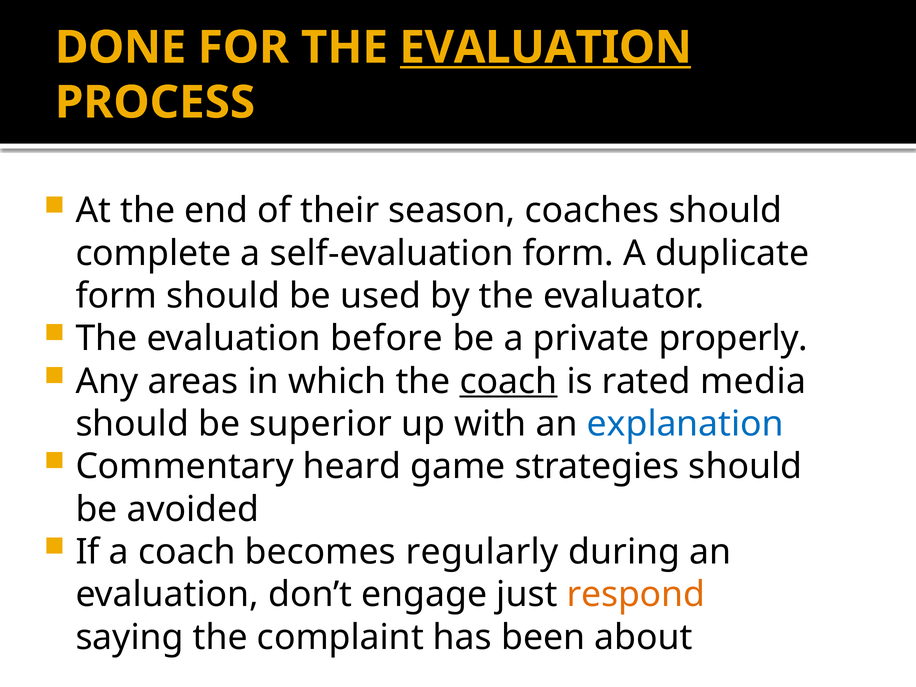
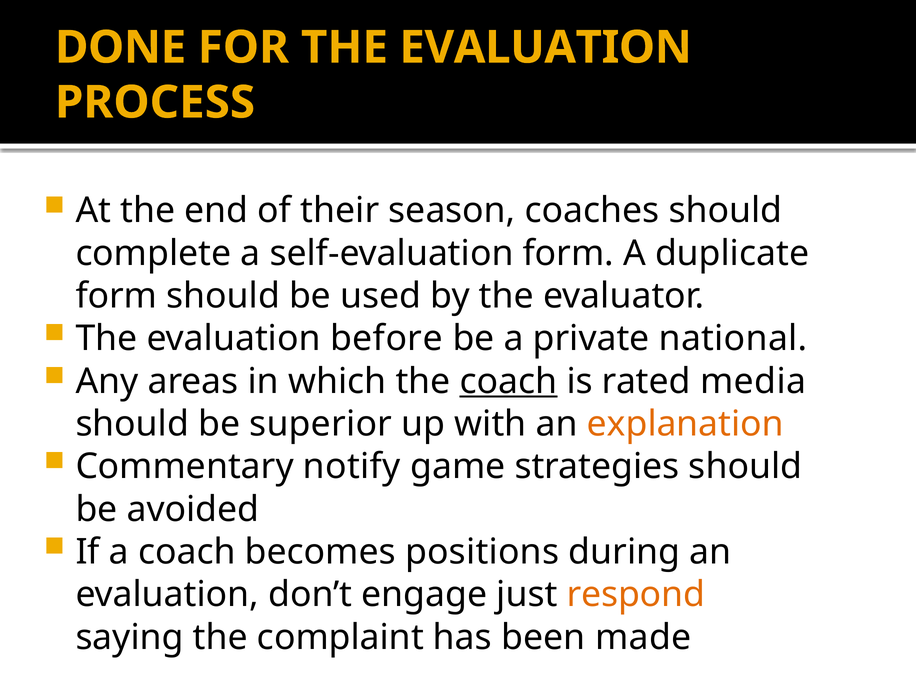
EVALUATION underline: present -> none (546, 48)
properly: properly -> national (733, 339)
explanation colour: blue -> orange (685, 424)
heard: heard -> notify (352, 467)
regularly: regularly -> positions (482, 552)
about: about -> made (643, 637)
